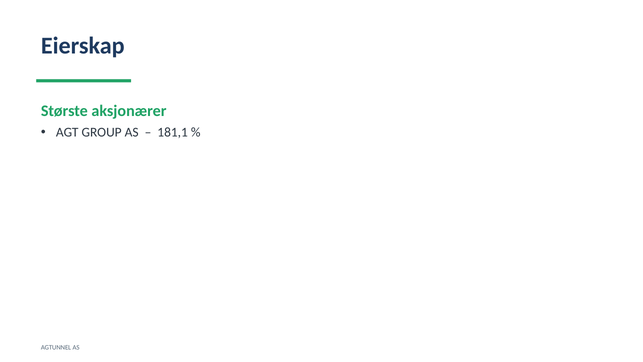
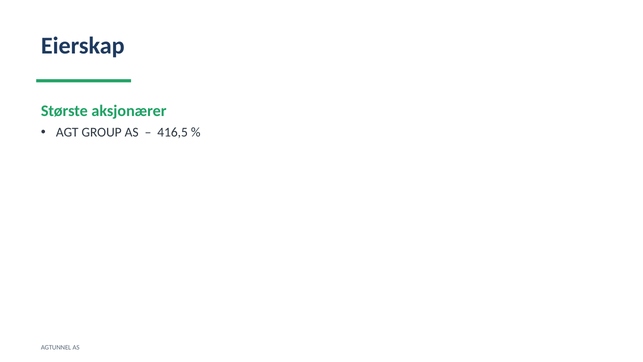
181,1: 181,1 -> 416,5 (173, 132)
